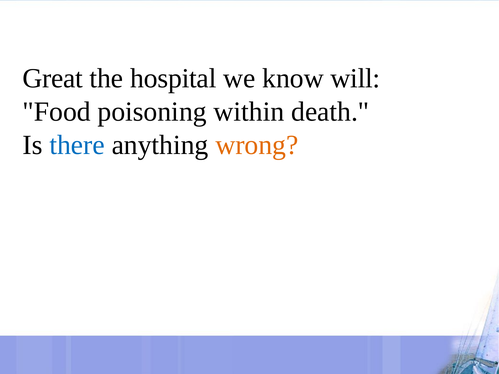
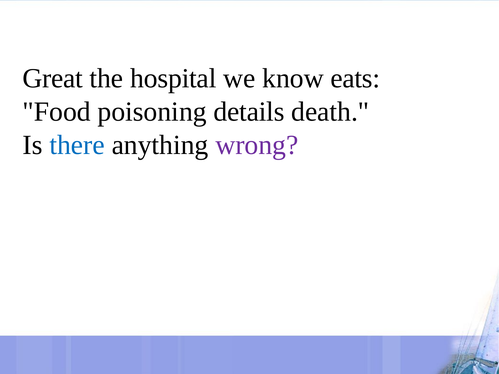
will: will -> eats (355, 79)
within: within -> details (249, 112)
wrong colour: orange -> purple (257, 145)
